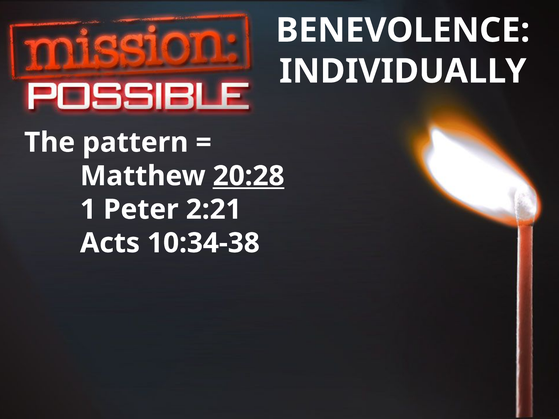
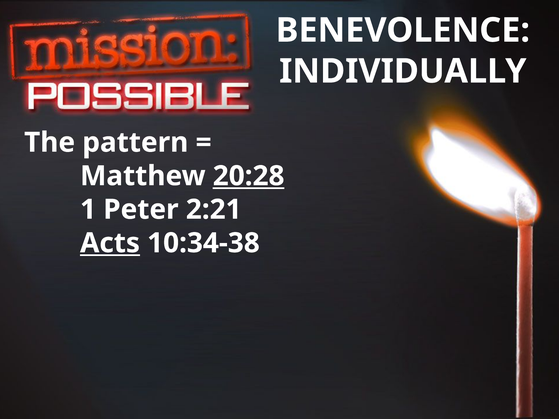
Acts underline: none -> present (110, 243)
